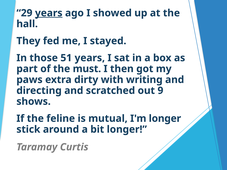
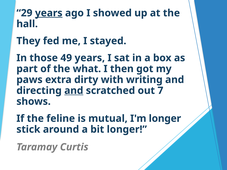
51: 51 -> 49 (66, 58)
must: must -> what (87, 69)
and underline: none -> present (74, 91)
9: 9 -> 7 (160, 91)
